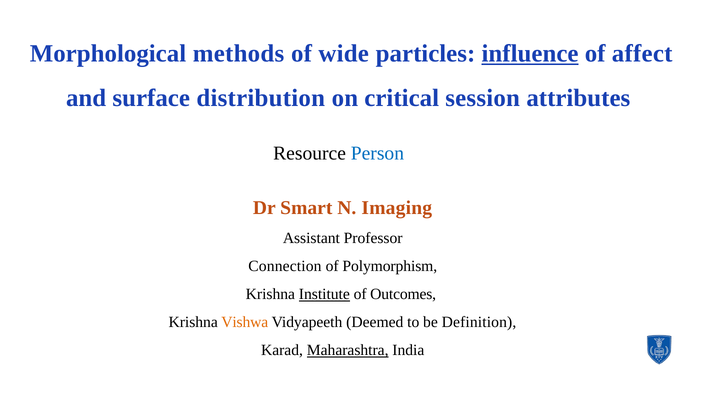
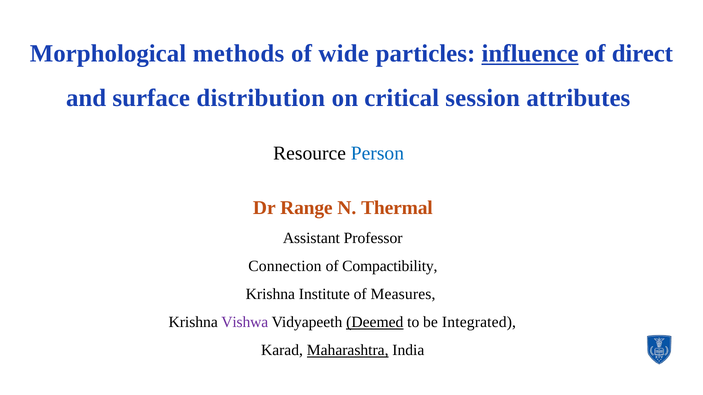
affect: affect -> direct (642, 54)
Smart: Smart -> Range (306, 208)
Imaging: Imaging -> Thermal (397, 208)
Polymorphism: Polymorphism -> Compactibility (390, 266)
Institute underline: present -> none (324, 295)
Outcomes: Outcomes -> Measures (403, 295)
Vishwa colour: orange -> purple (245, 323)
Deemed underline: none -> present (375, 323)
Definition: Definition -> Integrated (479, 323)
